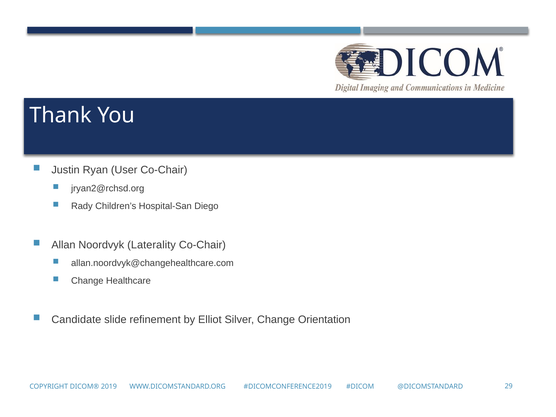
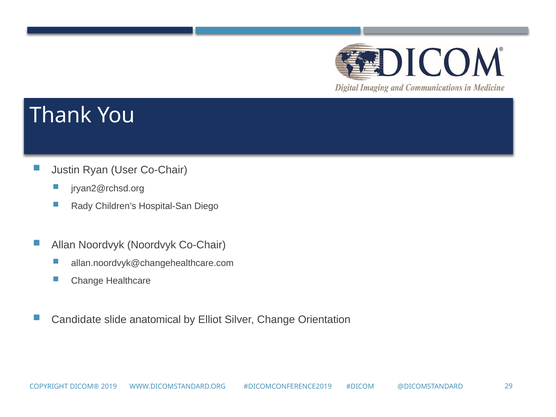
Noordvyk Laterality: Laterality -> Noordvyk (152, 245)
refinement: refinement -> anatomical (155, 320)
